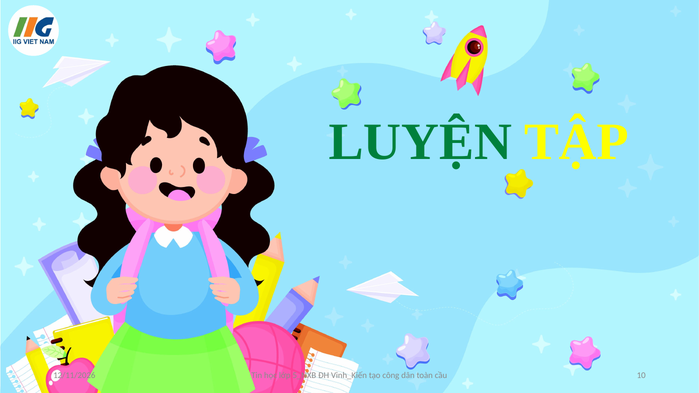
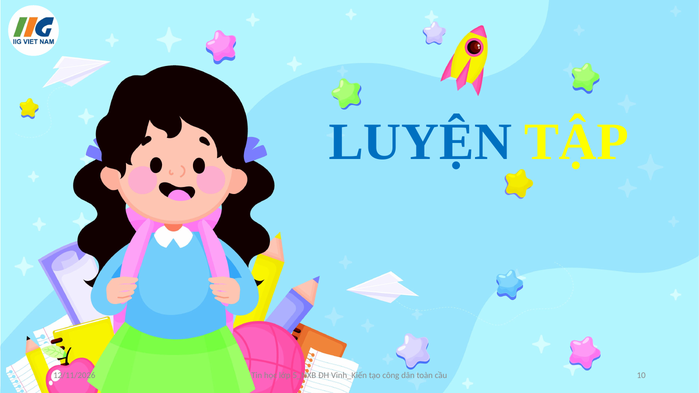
LUYỆN colour: green -> blue (420, 142)
